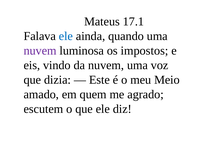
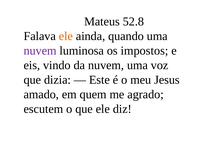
17.1: 17.1 -> 52.8 (133, 21)
ele colour: blue -> orange (66, 36)
Meio: Meio -> Jesus (167, 80)
